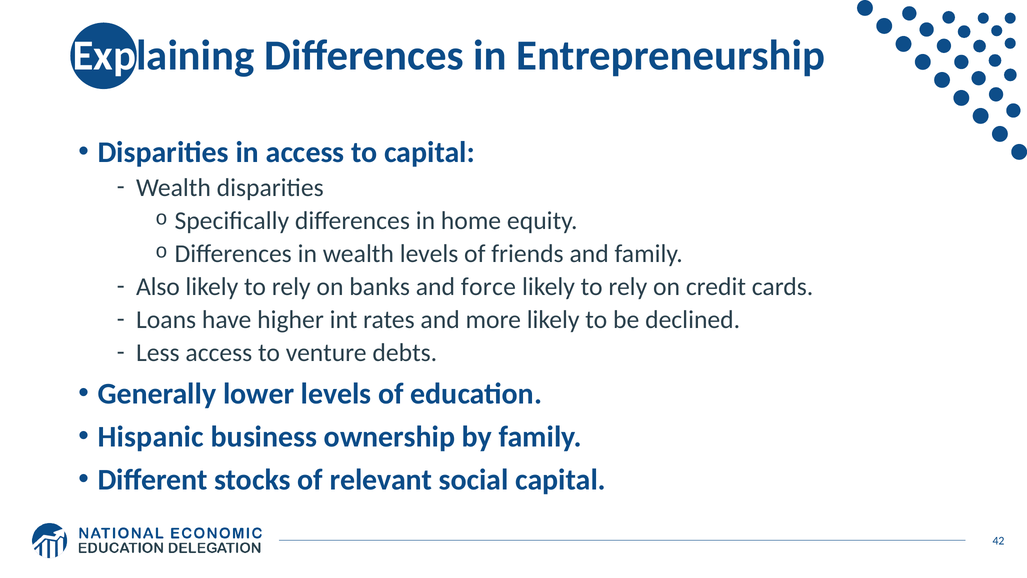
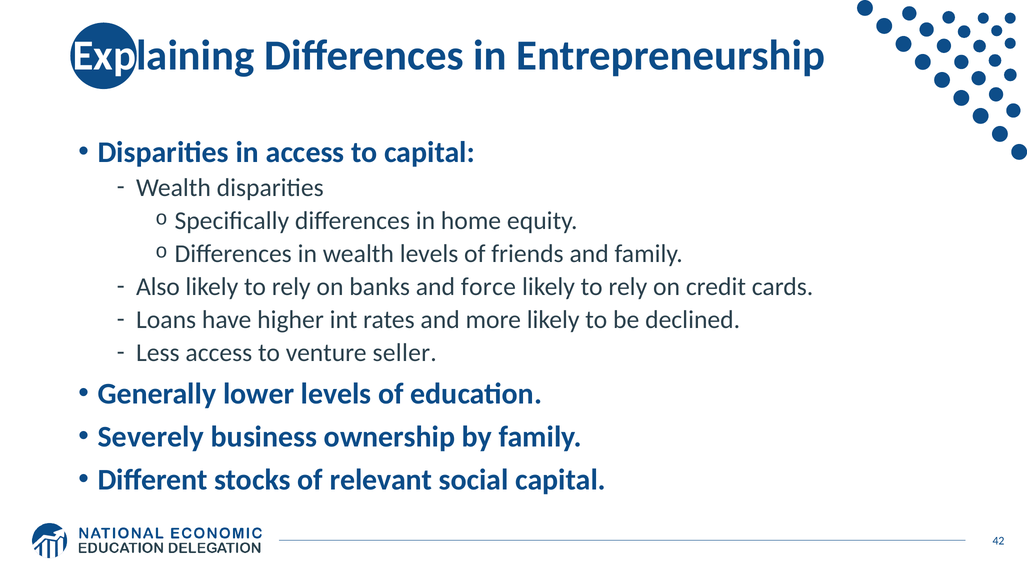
debts: debts -> seller (405, 353)
Hispanic: Hispanic -> Severely (151, 436)
